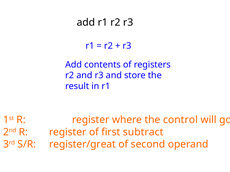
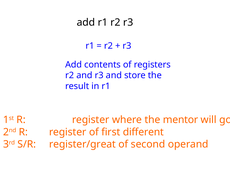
control: control -> mentor (181, 120)
subtract: subtract -> different (143, 132)
